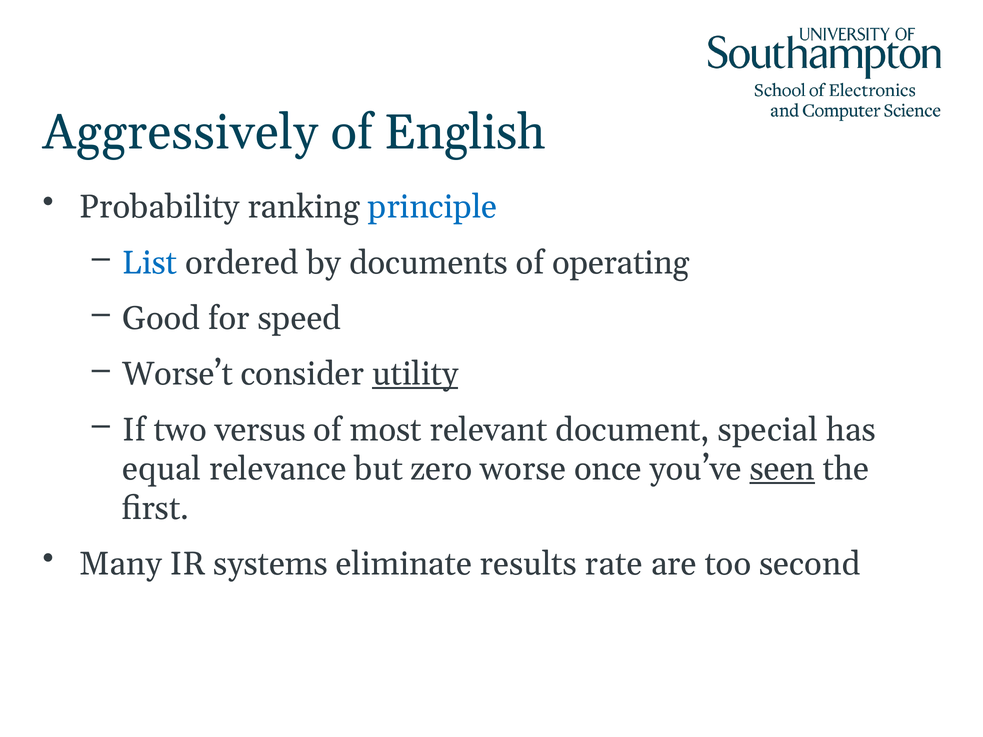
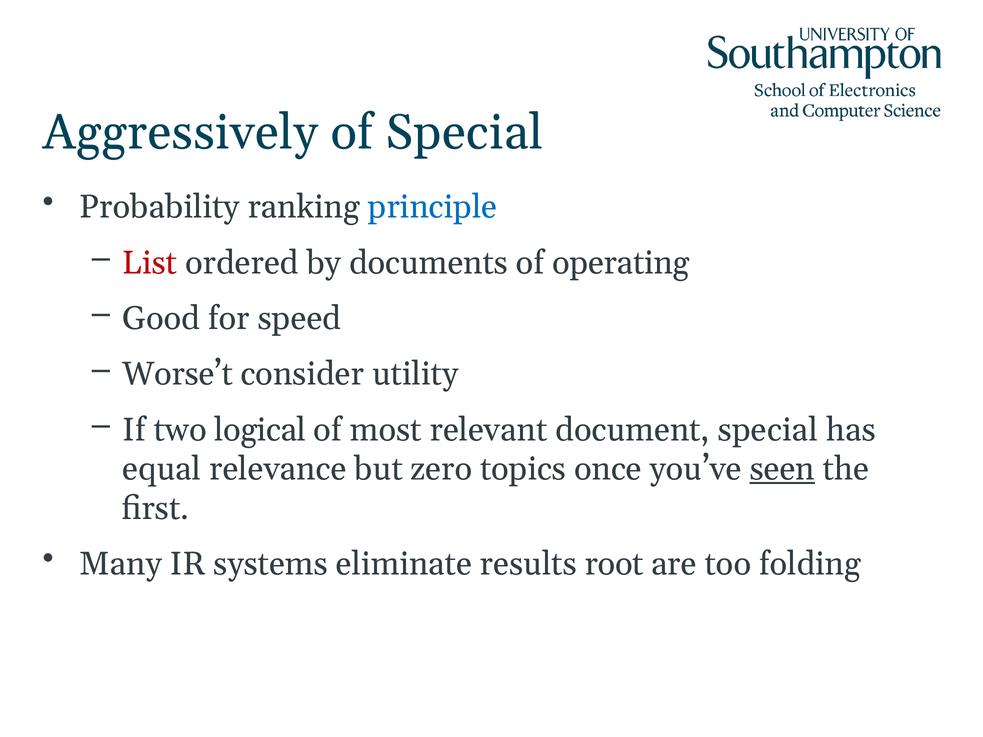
of English: English -> Special (464, 133)
List colour: blue -> red (150, 263)
utility underline: present -> none (415, 374)
versus: versus -> logical (260, 430)
worse: worse -> topics (523, 469)
rate: rate -> root (614, 564)
second: second -> folding (810, 564)
